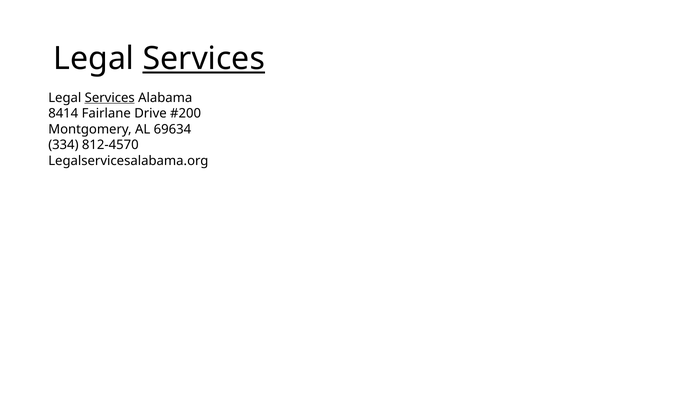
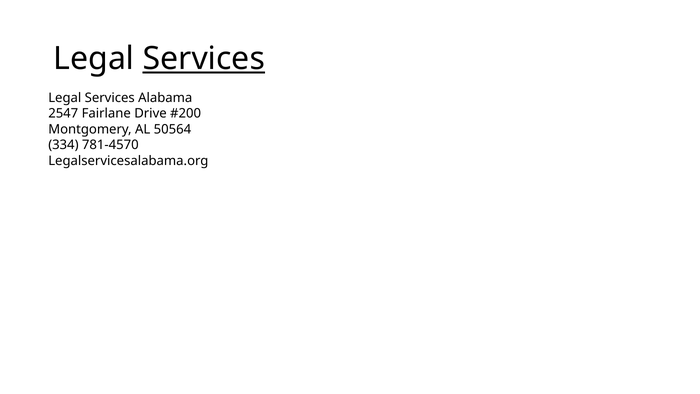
Services underline: present -> none (110, 98)
8414: 8414 -> 2547 (63, 113)
69634: 69634 -> 50564 (172, 129)
812-4570: 812-4570 -> 781-4570 (110, 145)
